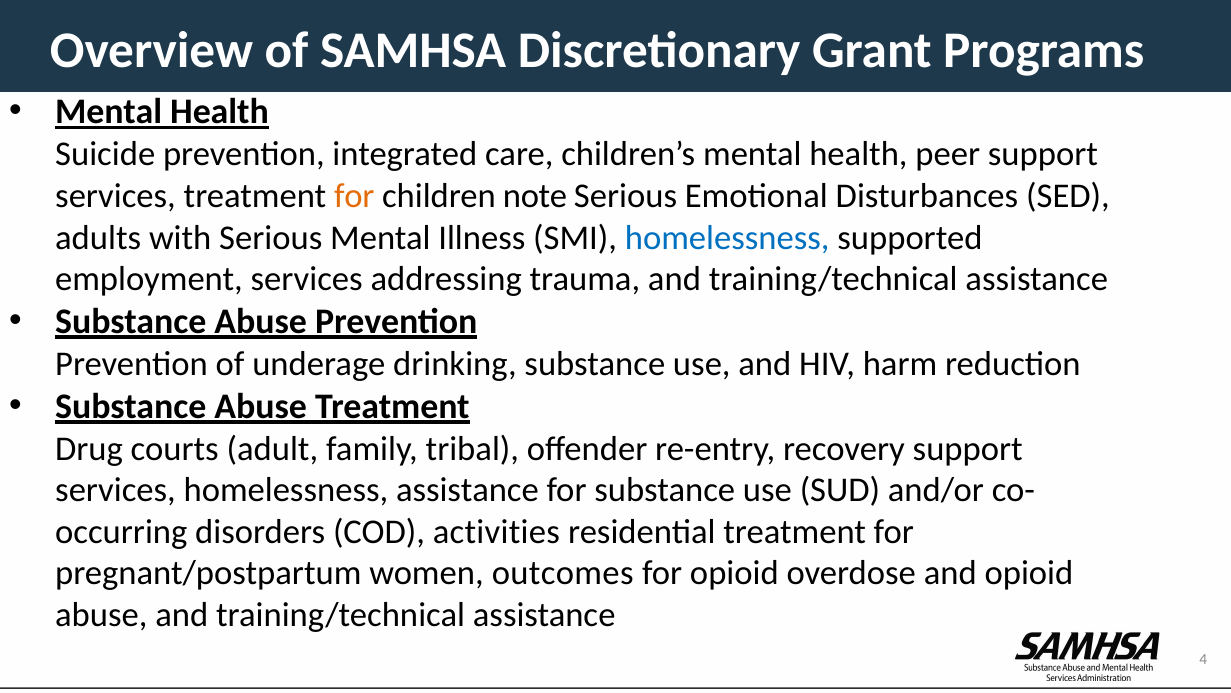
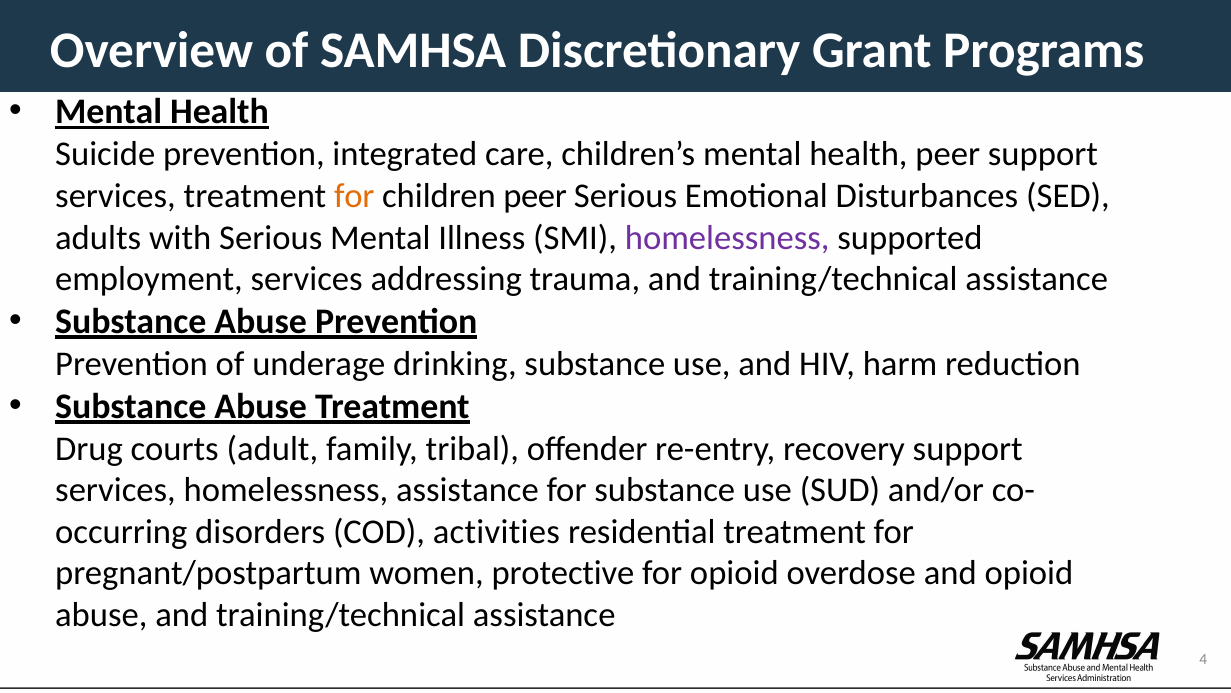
children note: note -> peer (535, 196)
homelessness colour: blue -> purple (727, 237)
outcomes: outcomes -> protective (563, 573)
